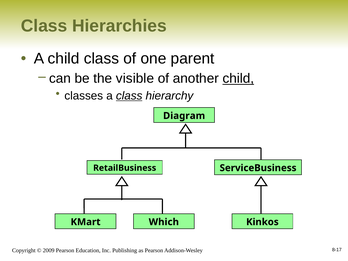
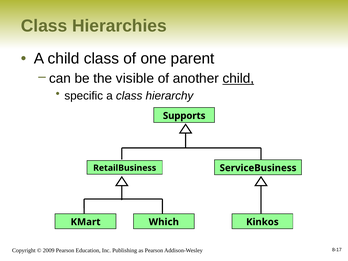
classes: classes -> specific (84, 96)
class underline: present -> none (129, 96)
Diagram: Diagram -> Supports (184, 116)
